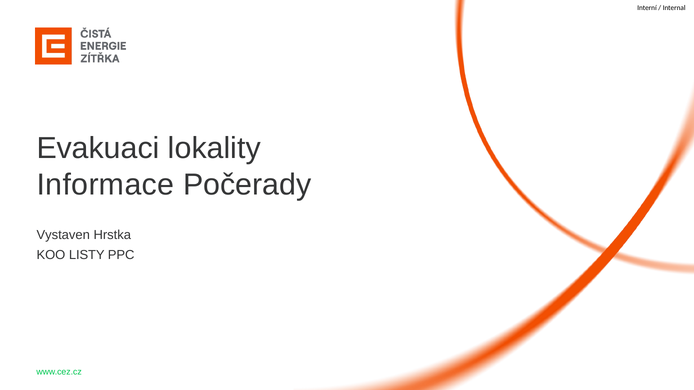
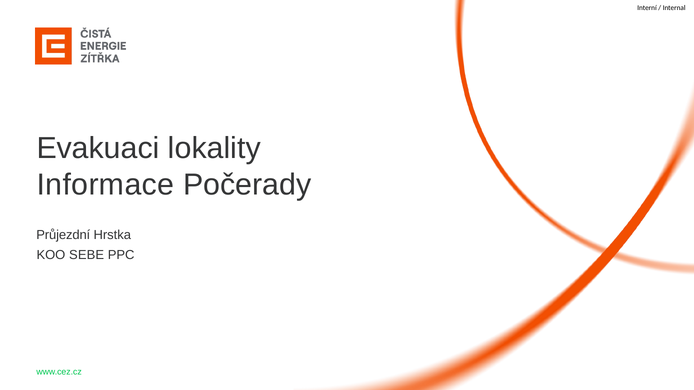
Vystaven: Vystaven -> Průjezdní (63, 235)
LISTY: LISTY -> SEBE (87, 255)
